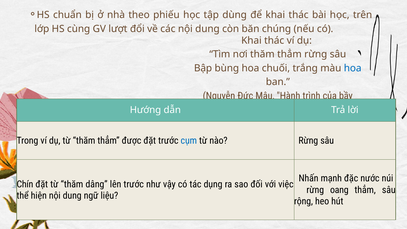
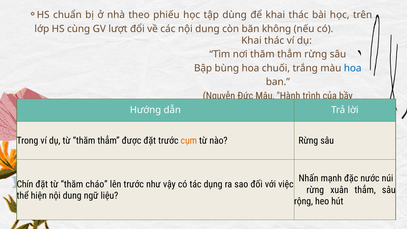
chúng: chúng -> không (277, 29)
cụm colour: blue -> orange (189, 141)
dâng: dâng -> cháo (97, 184)
oang: oang -> xuân (339, 190)
